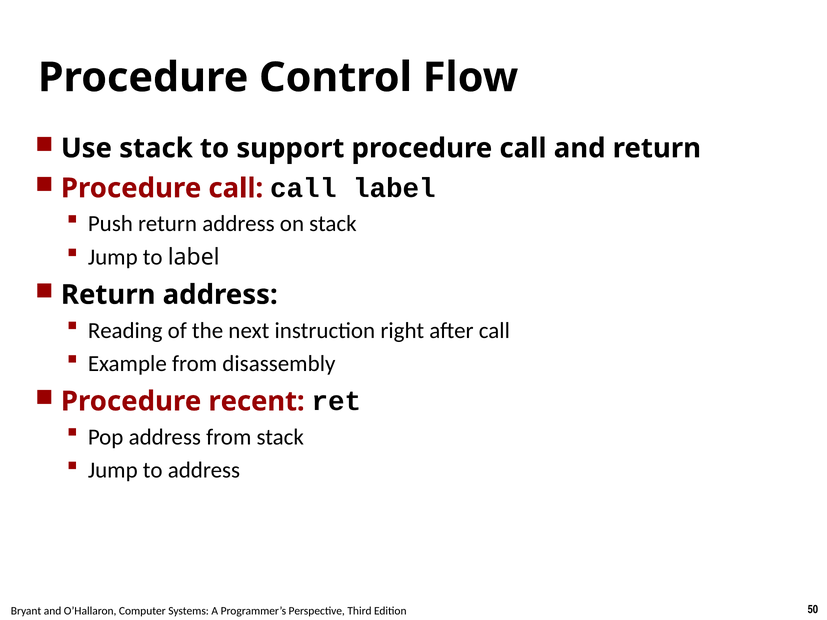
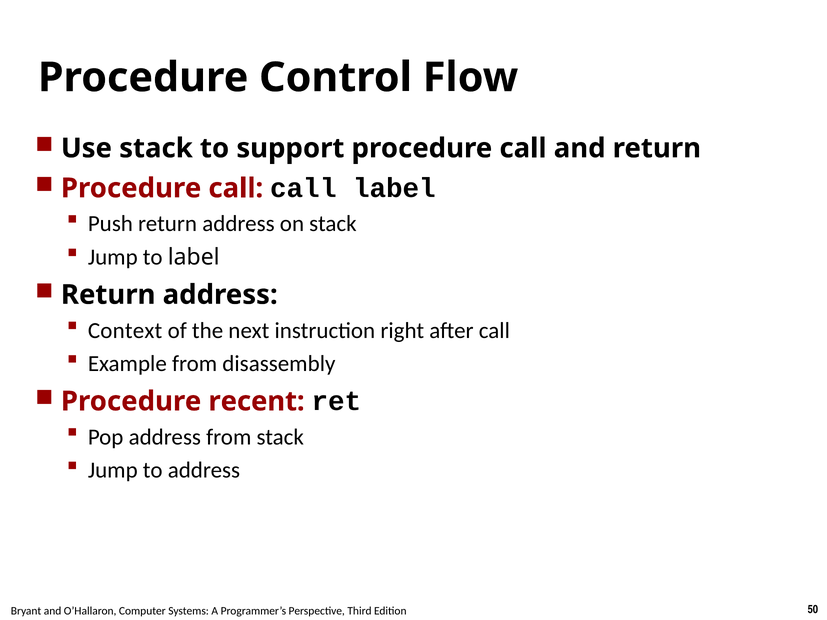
Reading: Reading -> Context (125, 331)
